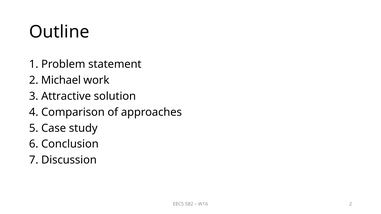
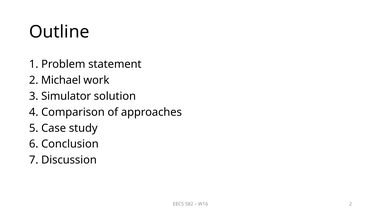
Attractive: Attractive -> Simulator (66, 96)
